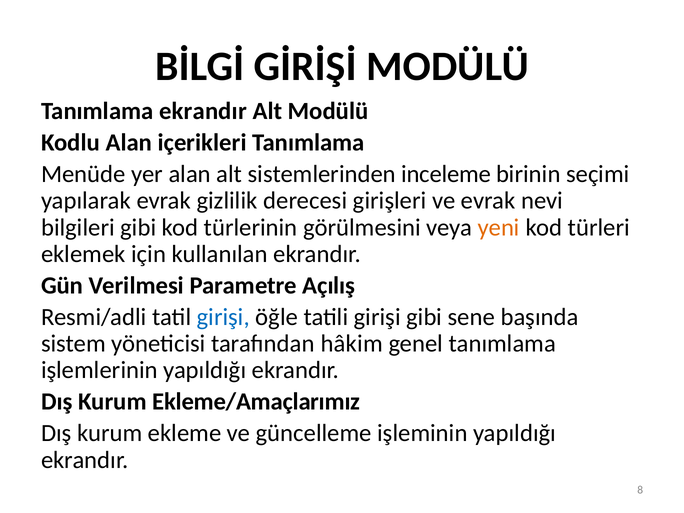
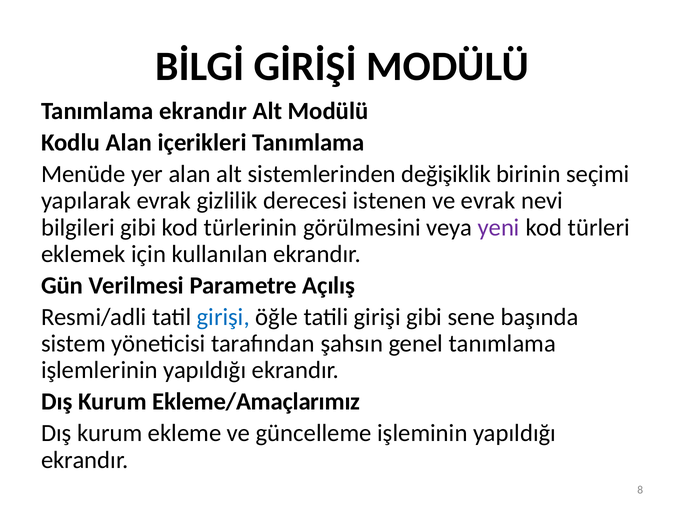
inceleme: inceleme -> değişiklik (446, 174)
girişleri: girişleri -> istenen (390, 201)
yeni colour: orange -> purple (499, 227)
hâkim: hâkim -> şahsın (352, 344)
